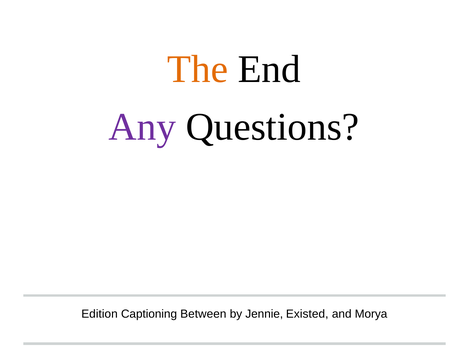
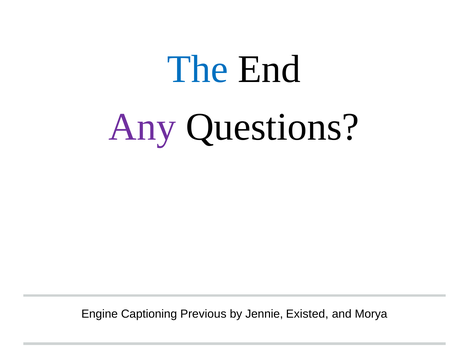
The colour: orange -> blue (198, 69)
Edition: Edition -> Engine (100, 314)
Between: Between -> Previous (203, 314)
